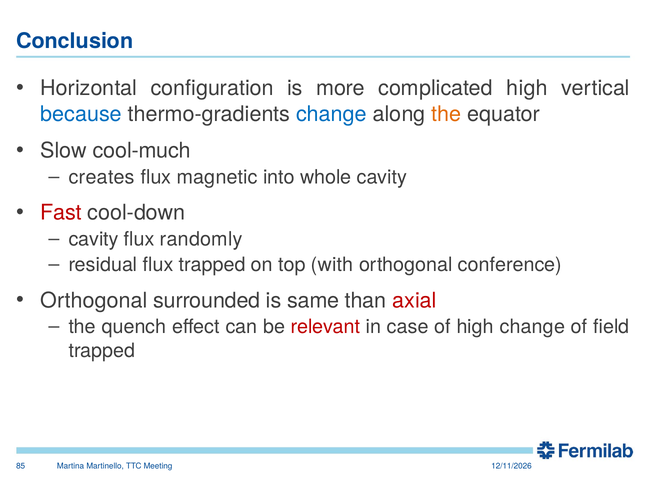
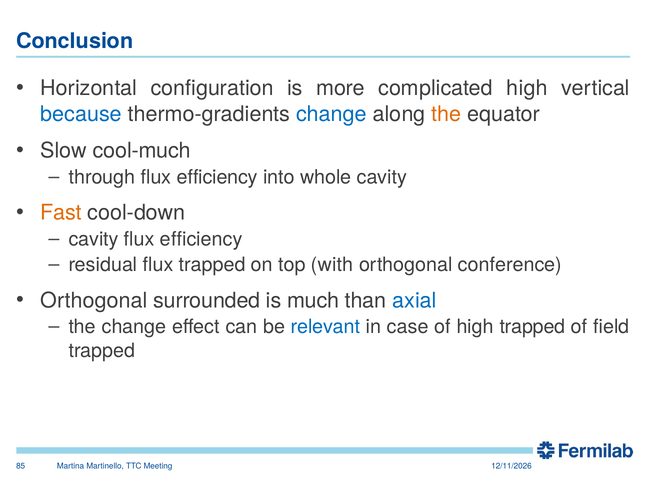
creates: creates -> through (102, 177)
magnetic: magnetic -> efficiency (217, 177)
Fast colour: red -> orange (61, 213)
randomly: randomly -> efficiency (201, 239)
same: same -> much (313, 300)
axial colour: red -> blue (415, 300)
the quench: quench -> change (134, 327)
relevant colour: red -> blue (326, 327)
high change: change -> trapped (532, 327)
